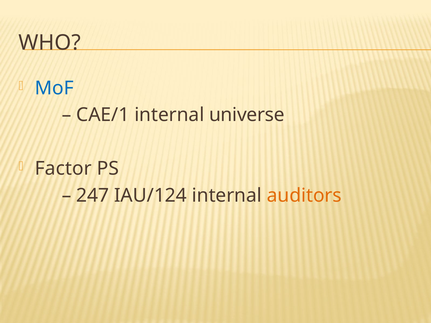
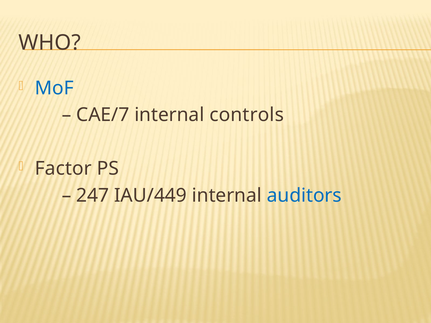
CAE/1: CAE/1 -> CAE/7 (103, 115)
universe: universe -> controls (247, 115)
IAU/124: IAU/124 -> IAU/449 (151, 196)
auditors colour: orange -> blue (304, 196)
